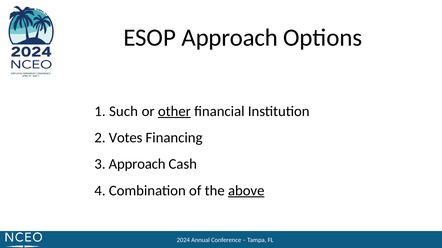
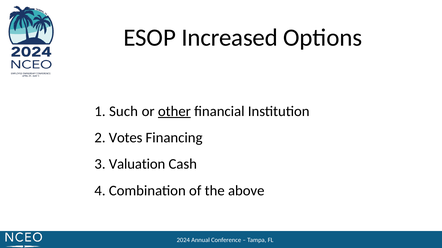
ESOP Approach: Approach -> Increased (230, 38)
Approach: Approach -> Valuation (137, 165)
above underline: present -> none (246, 191)
